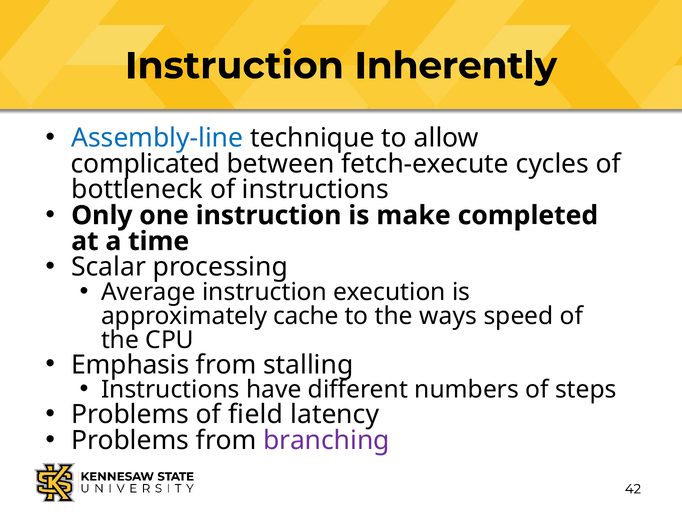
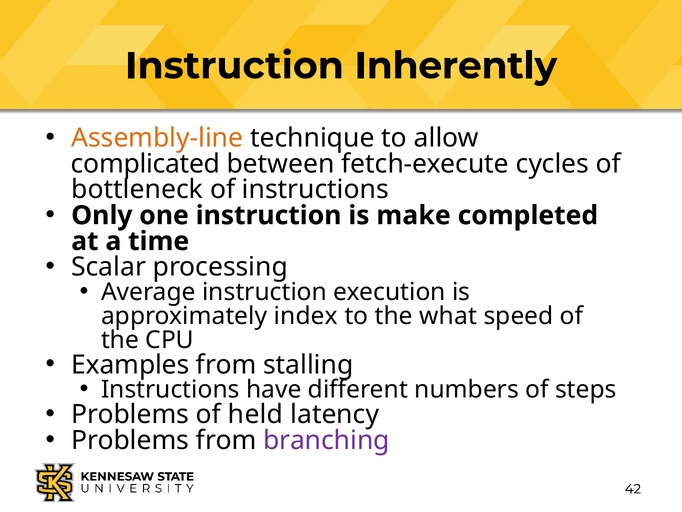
Assembly-line colour: blue -> orange (157, 138)
cache: cache -> index (306, 316)
ways: ways -> what (448, 316)
Emphasis: Emphasis -> Examples (130, 364)
field: field -> held (256, 414)
